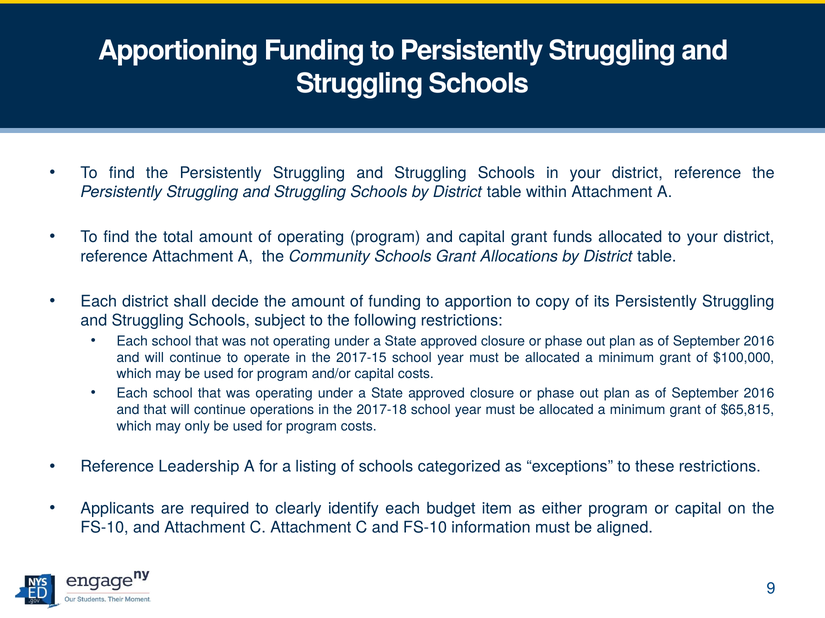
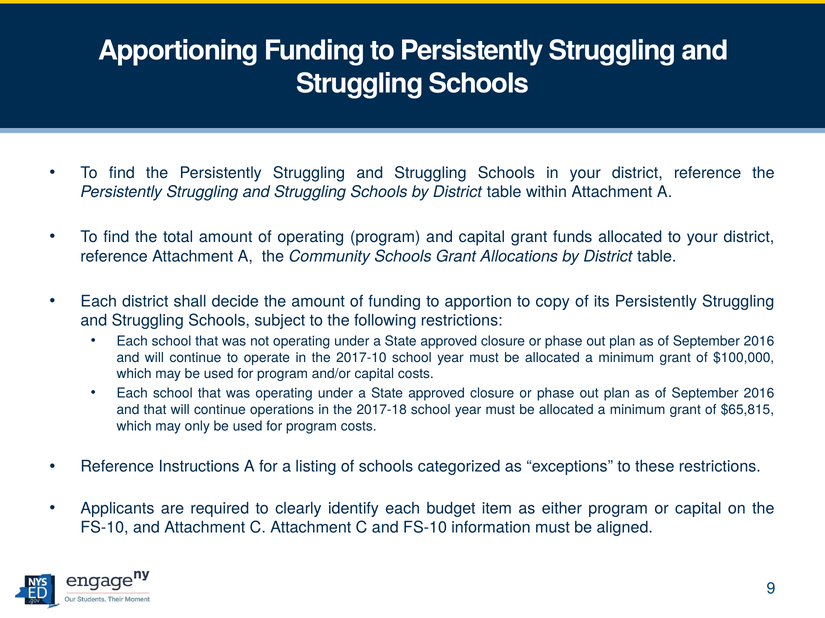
2017-15: 2017-15 -> 2017-10 (361, 358)
Leadership: Leadership -> Instructions (199, 467)
